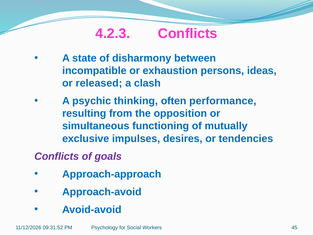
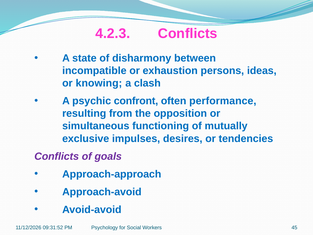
released: released -> knowing (99, 83)
thinking: thinking -> confront (136, 101)
